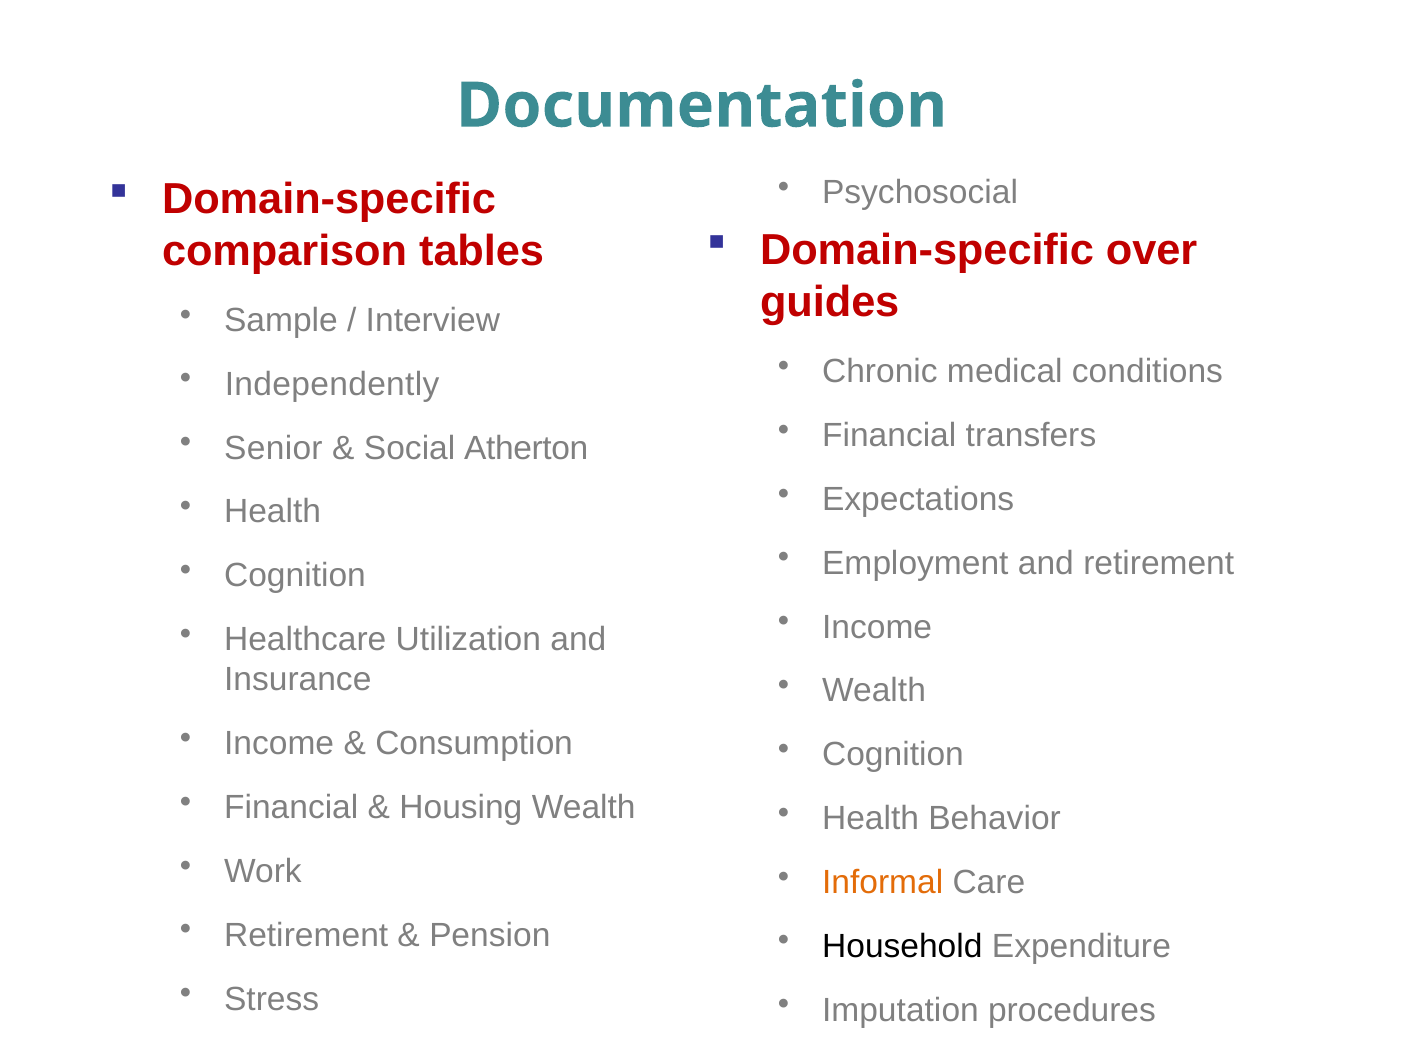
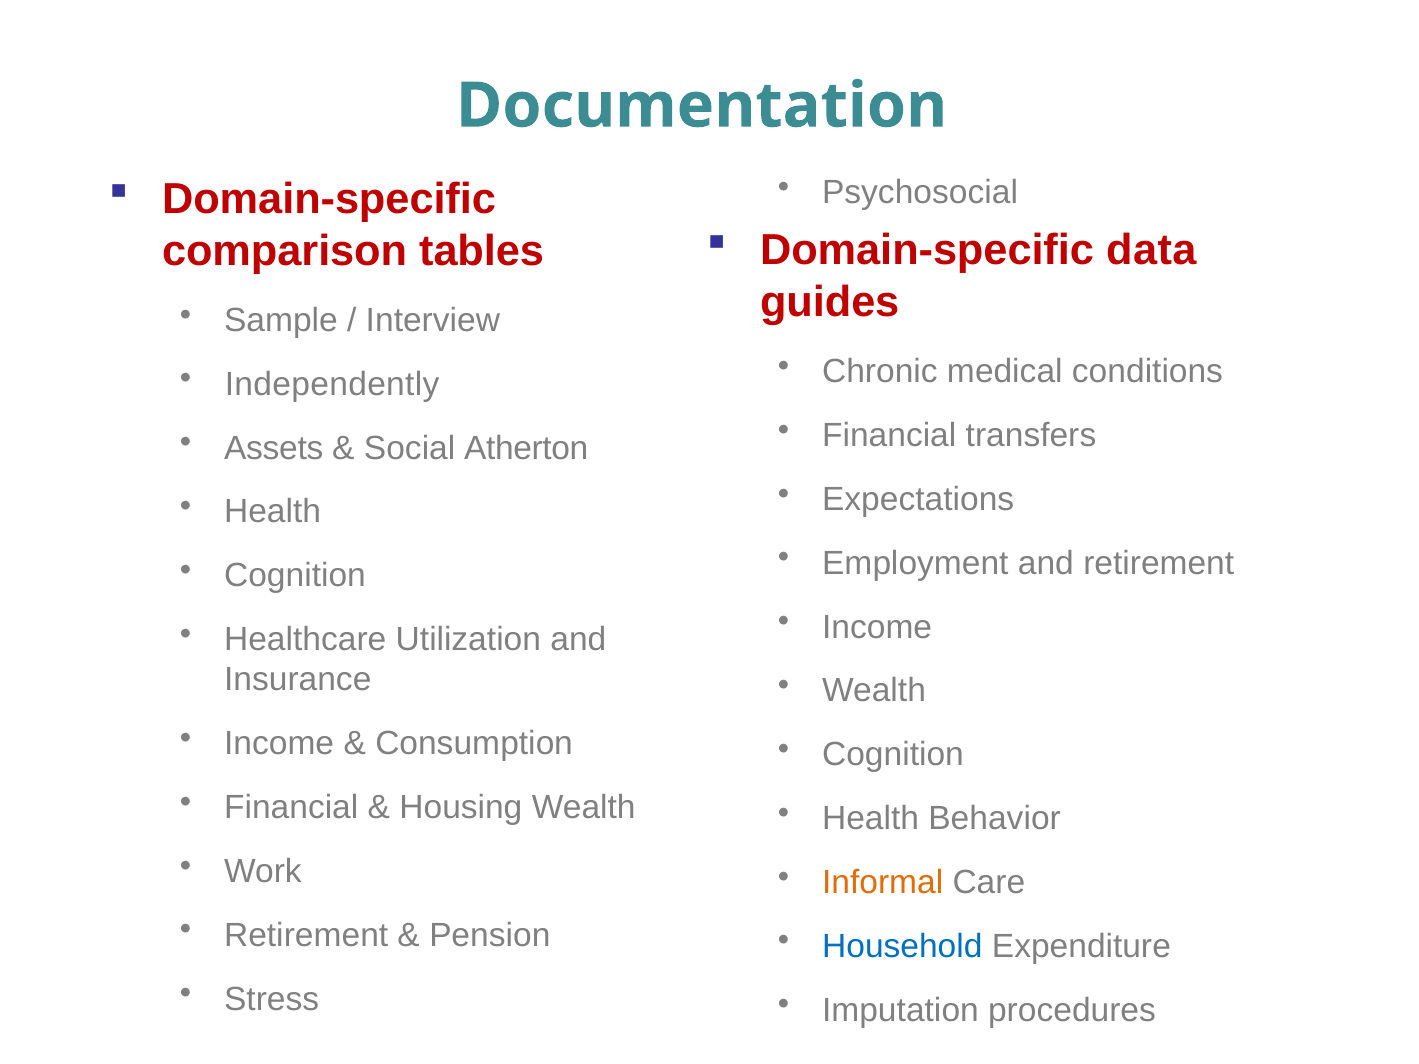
over: over -> data (1151, 251)
Senior: Senior -> Assets (274, 448)
Household colour: black -> blue (902, 946)
